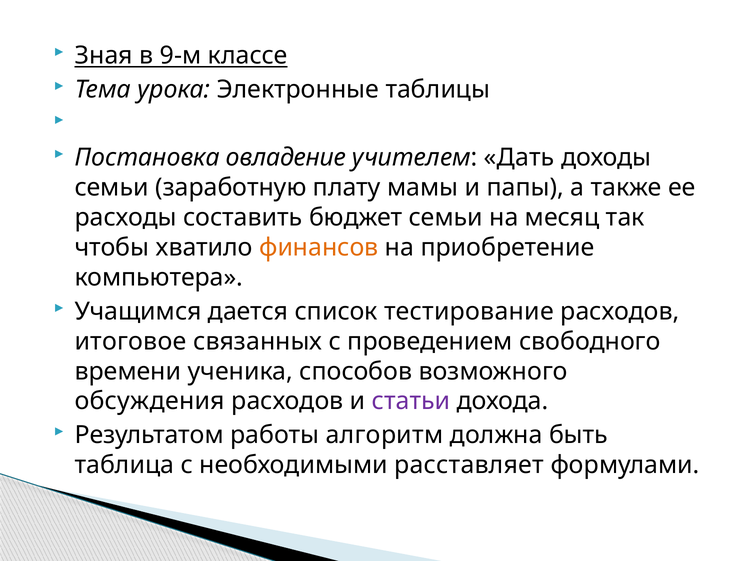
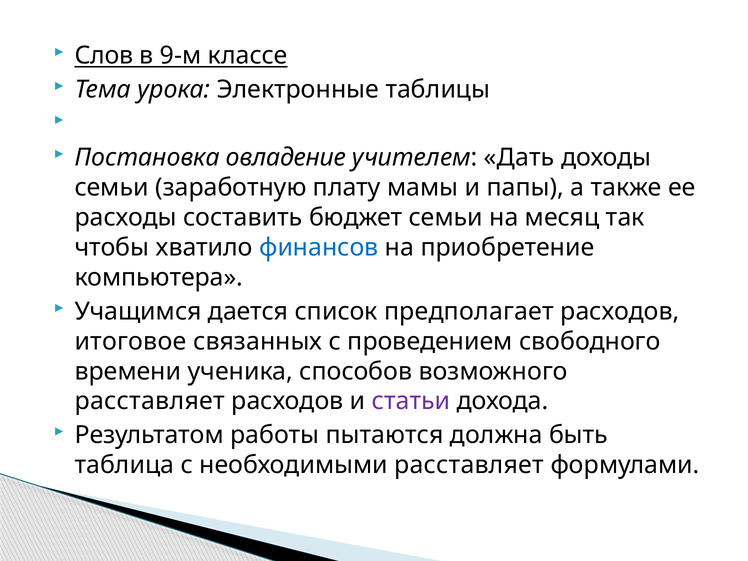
Зная: Зная -> Слов (104, 55)
финансов colour: orange -> blue (319, 247)
тестирование: тестирование -> предполагает (469, 311)
обсуждения: обсуждения -> расставляет (150, 401)
алгоритм: алгоритм -> пытаются (385, 435)
